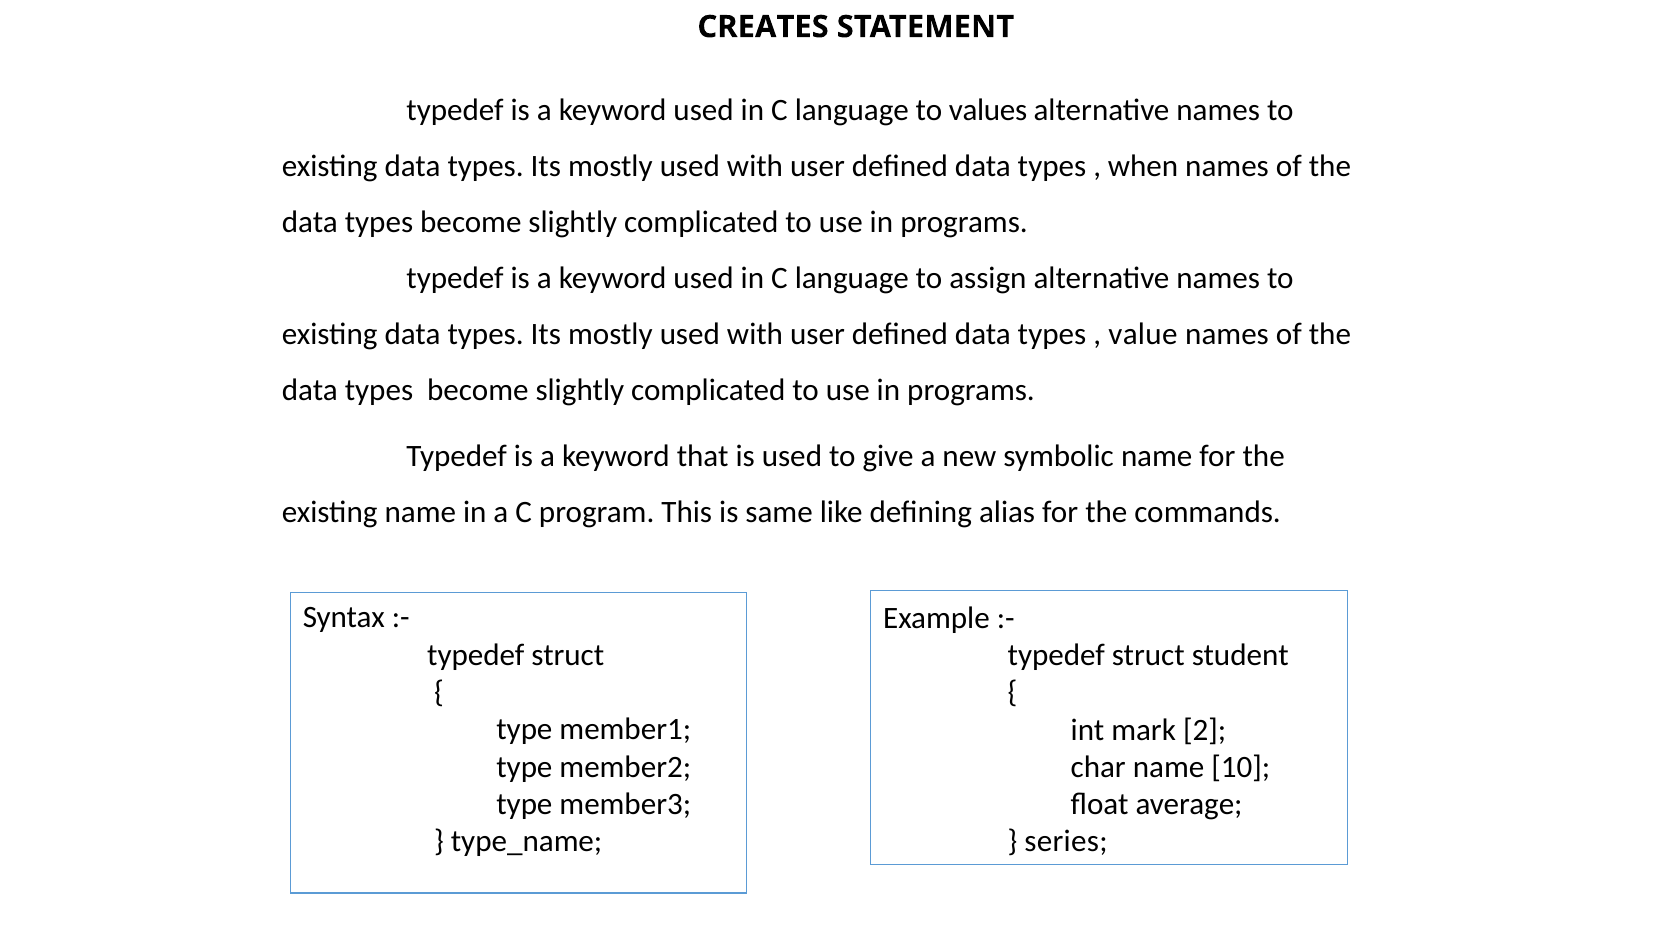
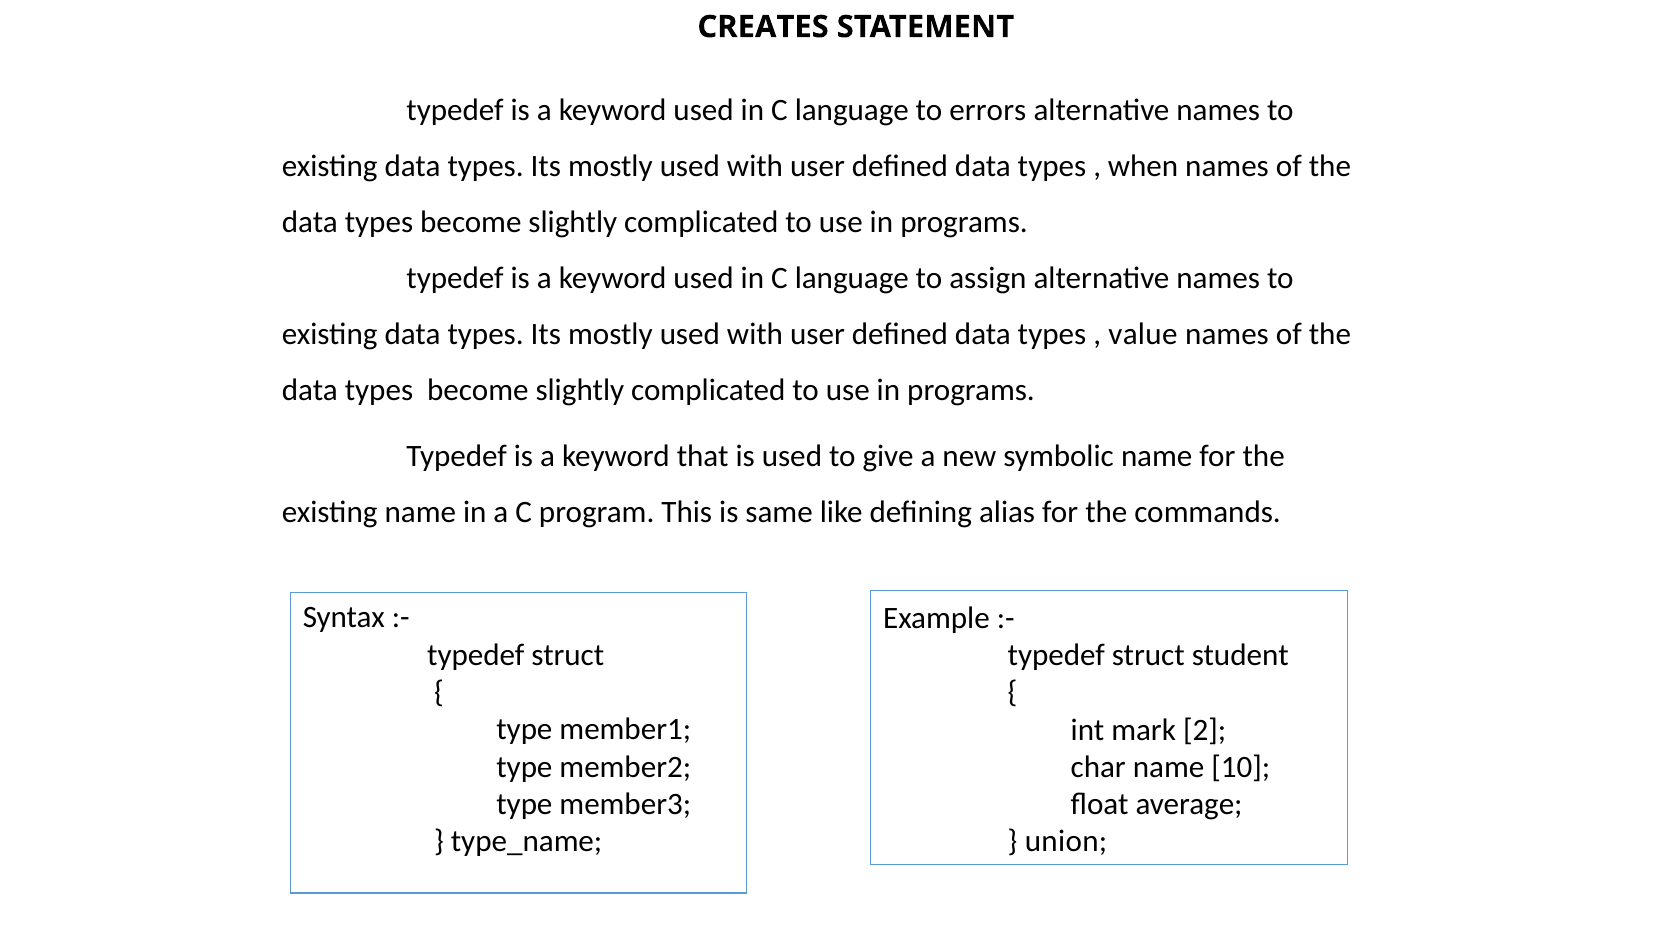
values: values -> errors (988, 110)
series: series -> union (1066, 842)
